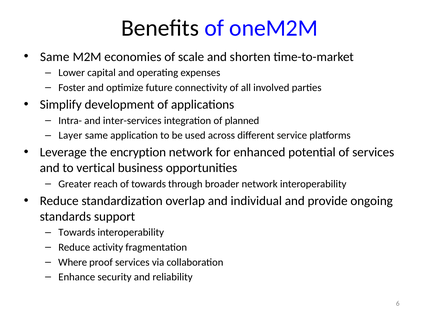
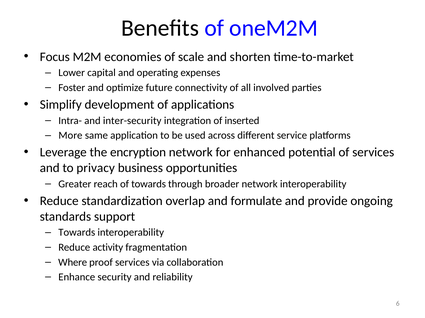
Same: Same -> Focus (55, 57)
inter-services: inter-services -> inter-security (132, 121)
planned: planned -> inserted (242, 121)
Layer: Layer -> More (70, 136)
vertical: vertical -> privacy (96, 168)
individual: individual -> formulate (256, 201)
